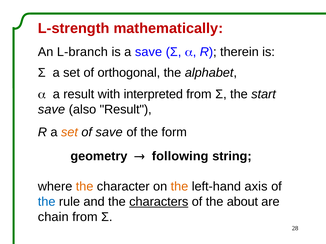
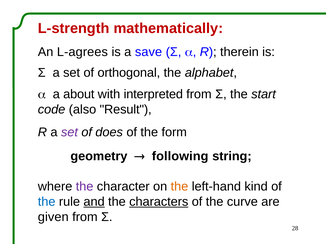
L-branch: L-branch -> L-agrees (82, 52)
a result: result -> about (79, 94)
save: save -> code (52, 110)
set colour: orange -> purple (69, 133)
of save: save -> does (109, 133)
the colour: orange -> purple (85, 187)
axis: axis -> kind (256, 187)
and underline: none -> present (94, 202)
about: about -> curve (242, 202)
chain: chain -> given (53, 217)
